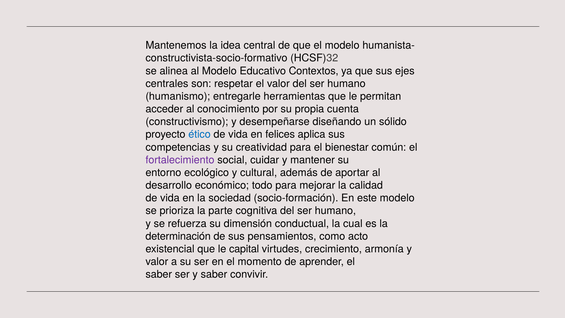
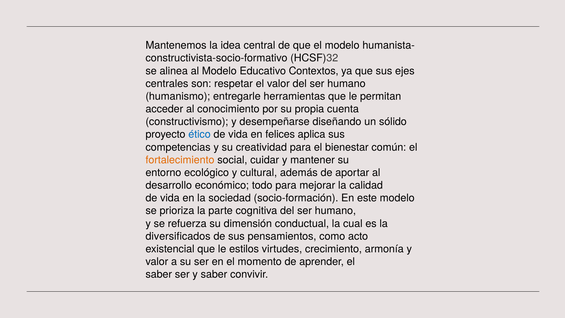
fortalecimiento colour: purple -> orange (180, 160)
determinación: determinación -> diversificados (178, 236)
capital: capital -> estilos (244, 249)
